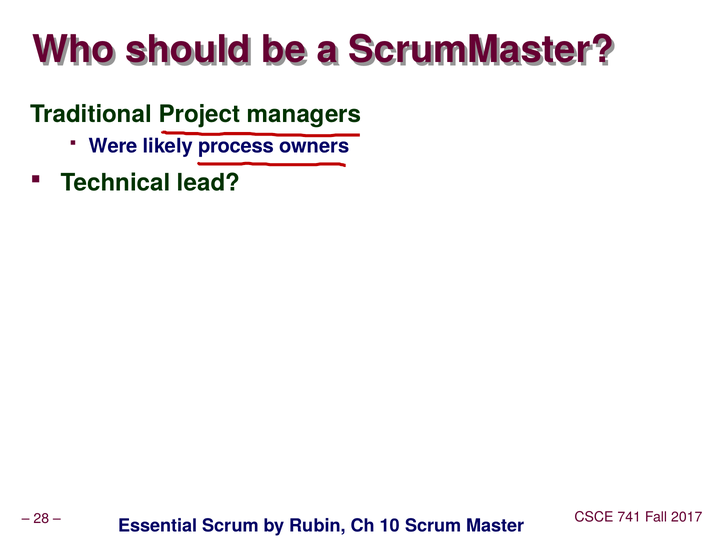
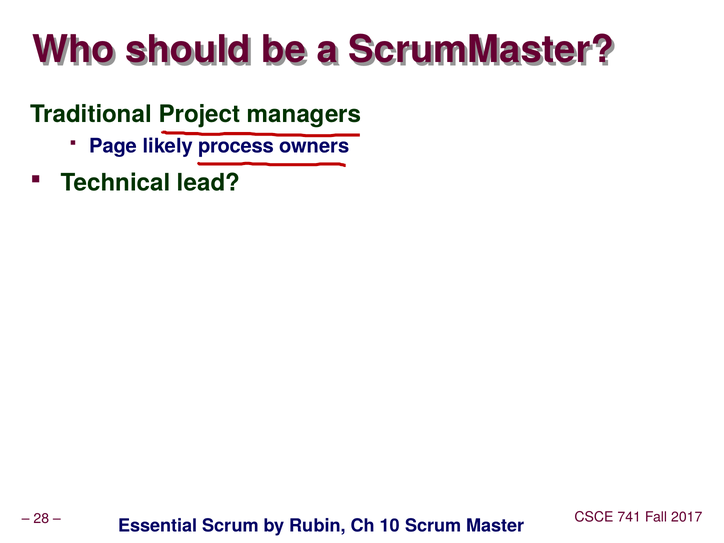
Were: Were -> Page (113, 146)
